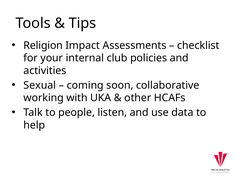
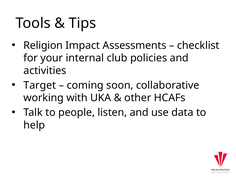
Sexual: Sexual -> Target (40, 85)
